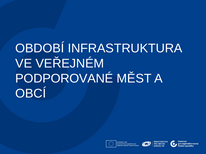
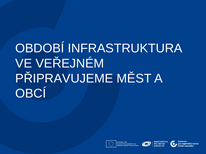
PODPOROVANÉ: PODPOROVANÉ -> PŘIPRAVUJEME (64, 79)
